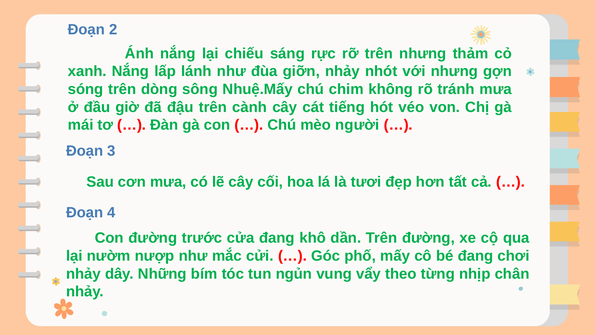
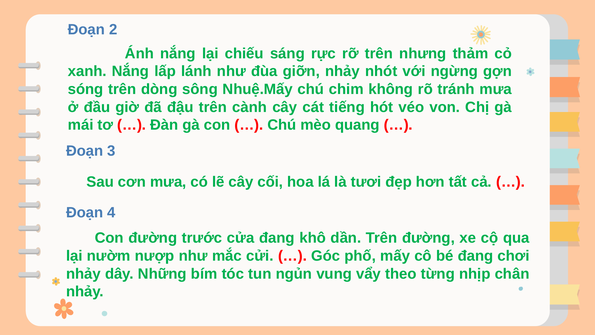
với nhưng: nhưng -> ngừng (454, 71)
người: người -> quang (357, 125)
